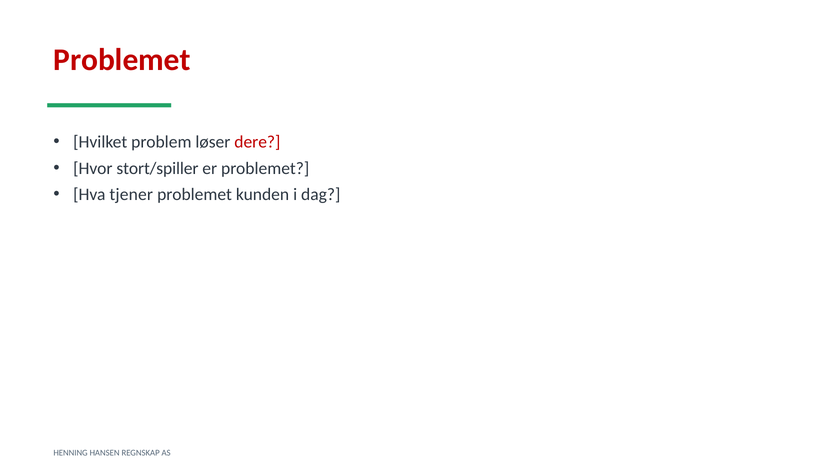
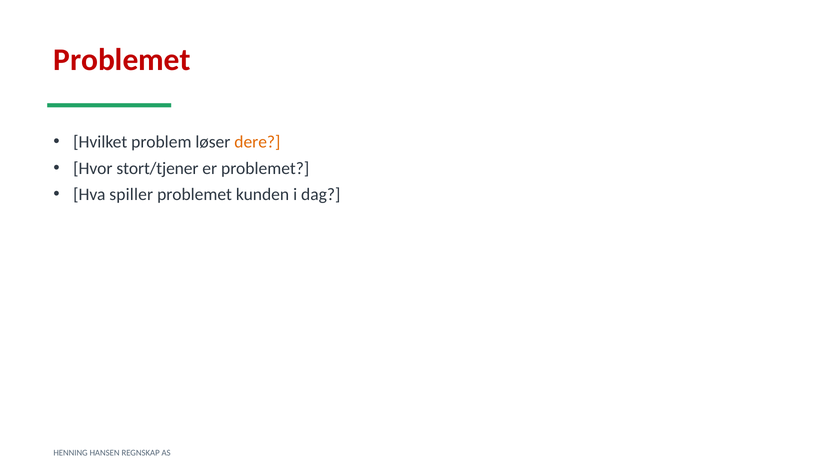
dere colour: red -> orange (257, 142)
stort/spiller: stort/spiller -> stort/tjener (157, 169)
tjener: tjener -> spiller (131, 195)
